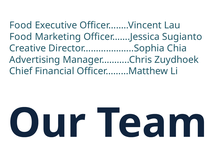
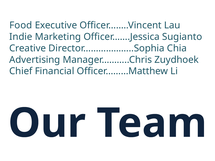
Food: Food -> Indie (21, 37)
